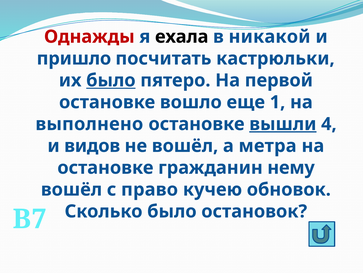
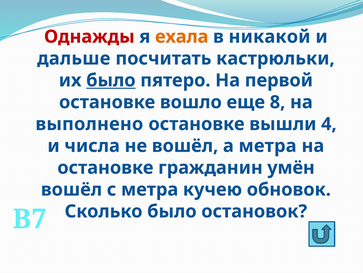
ехала colour: black -> orange (182, 37)
пришло: пришло -> дальше (74, 58)
1: 1 -> 8 (278, 102)
вышли underline: present -> none (283, 124)
видов: видов -> числа (92, 146)
нему: нему -> умён (291, 167)
с право: право -> метра (150, 189)
